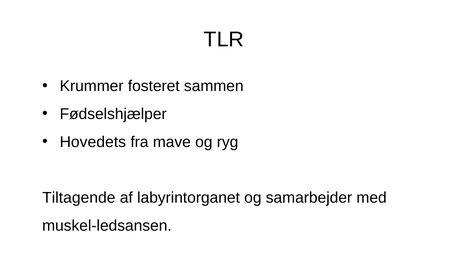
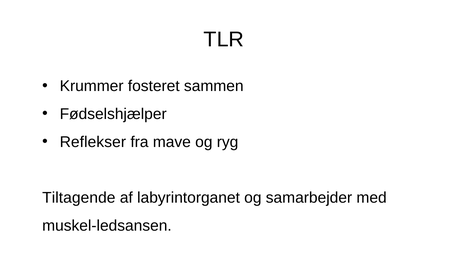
Hovedets: Hovedets -> Reflekser (93, 142)
